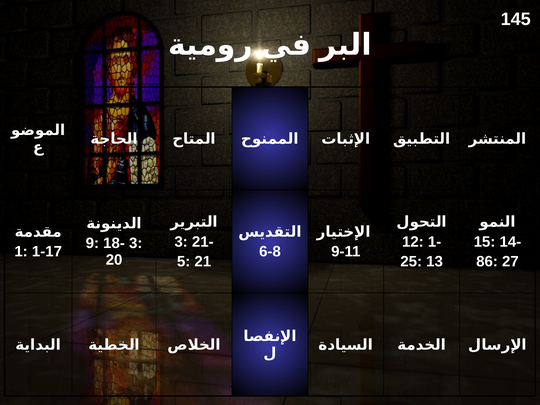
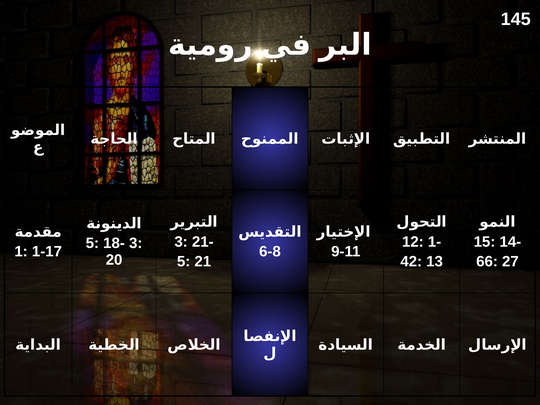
9: 9 -> 5 (92, 243)
25: 25 -> 42 (411, 261)
86: 86 -> 66 (487, 261)
